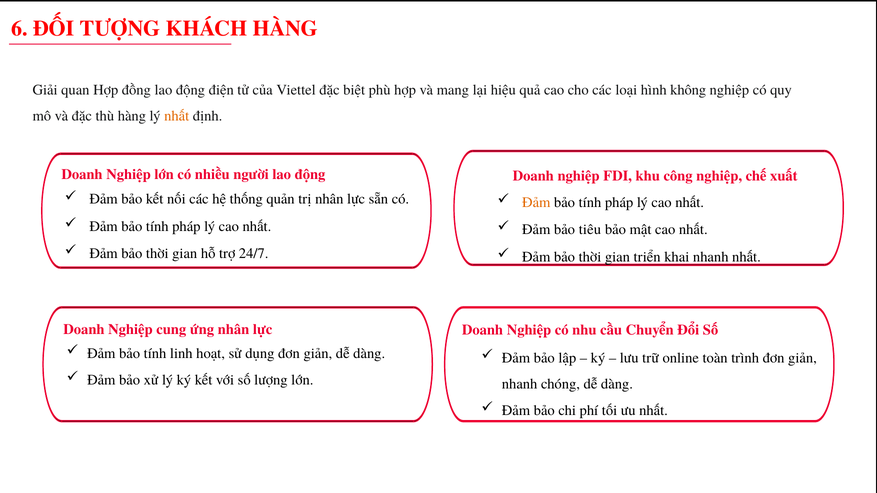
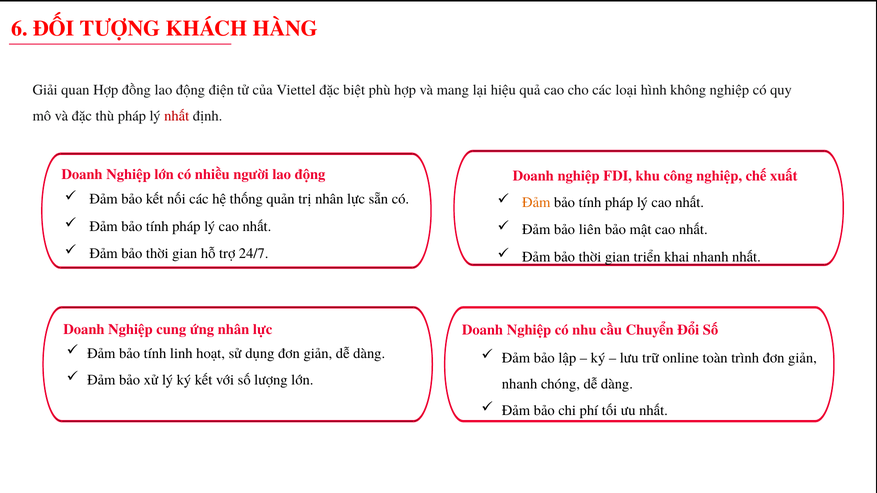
thù hàng: hàng -> pháp (132, 116)
nhất colour: orange -> red (177, 116)
tiêu: tiêu -> liên (590, 230)
